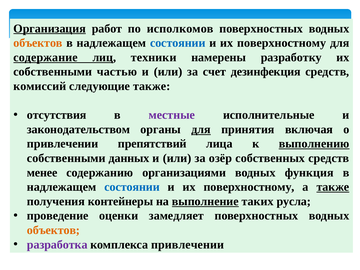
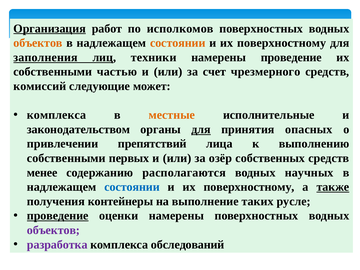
состоянии colour: blue -> orange (178, 43)
содержание: содержание -> заполнения (46, 57)
намерены разработку: разработку -> проведение (291, 57)
дезинфекция: дезинфекция -> чрезмерного (266, 72)
следующие также: также -> может (152, 86)
отсутствия: отсутствия -> комплекса (57, 115)
местные colour: purple -> orange (172, 115)
включая: включая -> опасных (309, 129)
выполнению underline: present -> none (314, 144)
данных: данных -> первых (129, 158)
организациями: организациями -> располагаются (184, 173)
функция: функция -> научных (309, 173)
выполнение underline: present -> none (205, 201)
русла: русла -> русле (294, 201)
проведение underline: none -> present (58, 216)
оценки замедляет: замедляет -> намерены (176, 216)
объектов colour: orange -> purple (53, 230)
комплекса привлечении: привлечении -> обследований (188, 245)
